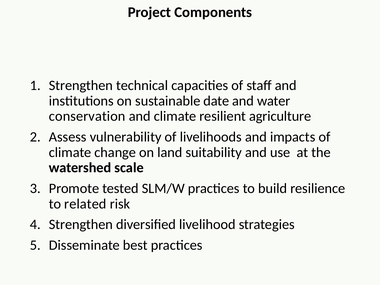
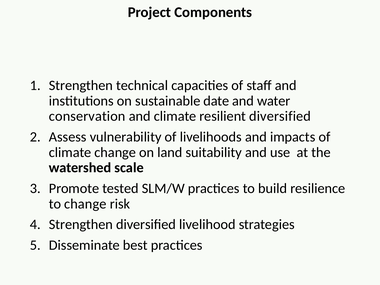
resilient agriculture: agriculture -> diversified (280, 116)
to related: related -> change (85, 204)
